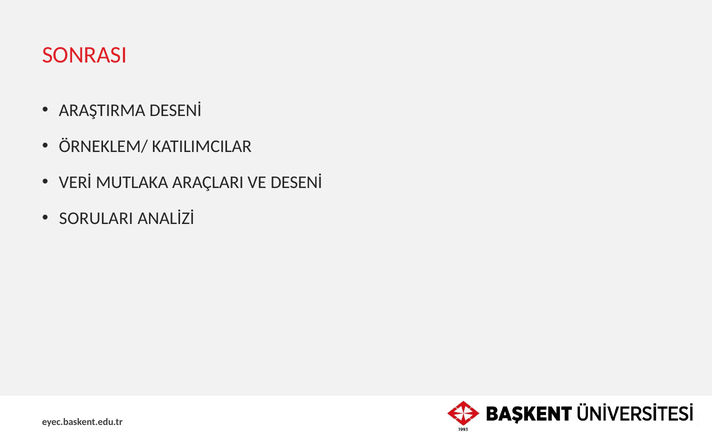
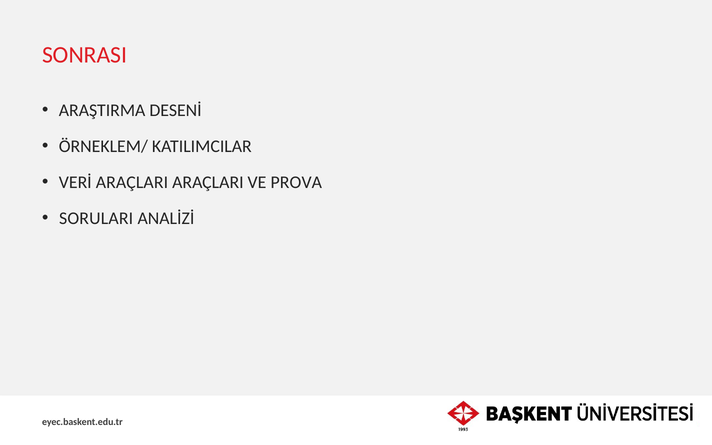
VERİ MUTLAKA: MUTLAKA -> ARAÇLARI (132, 182)
VE DESENİ: DESENİ -> PROVA (296, 182)
